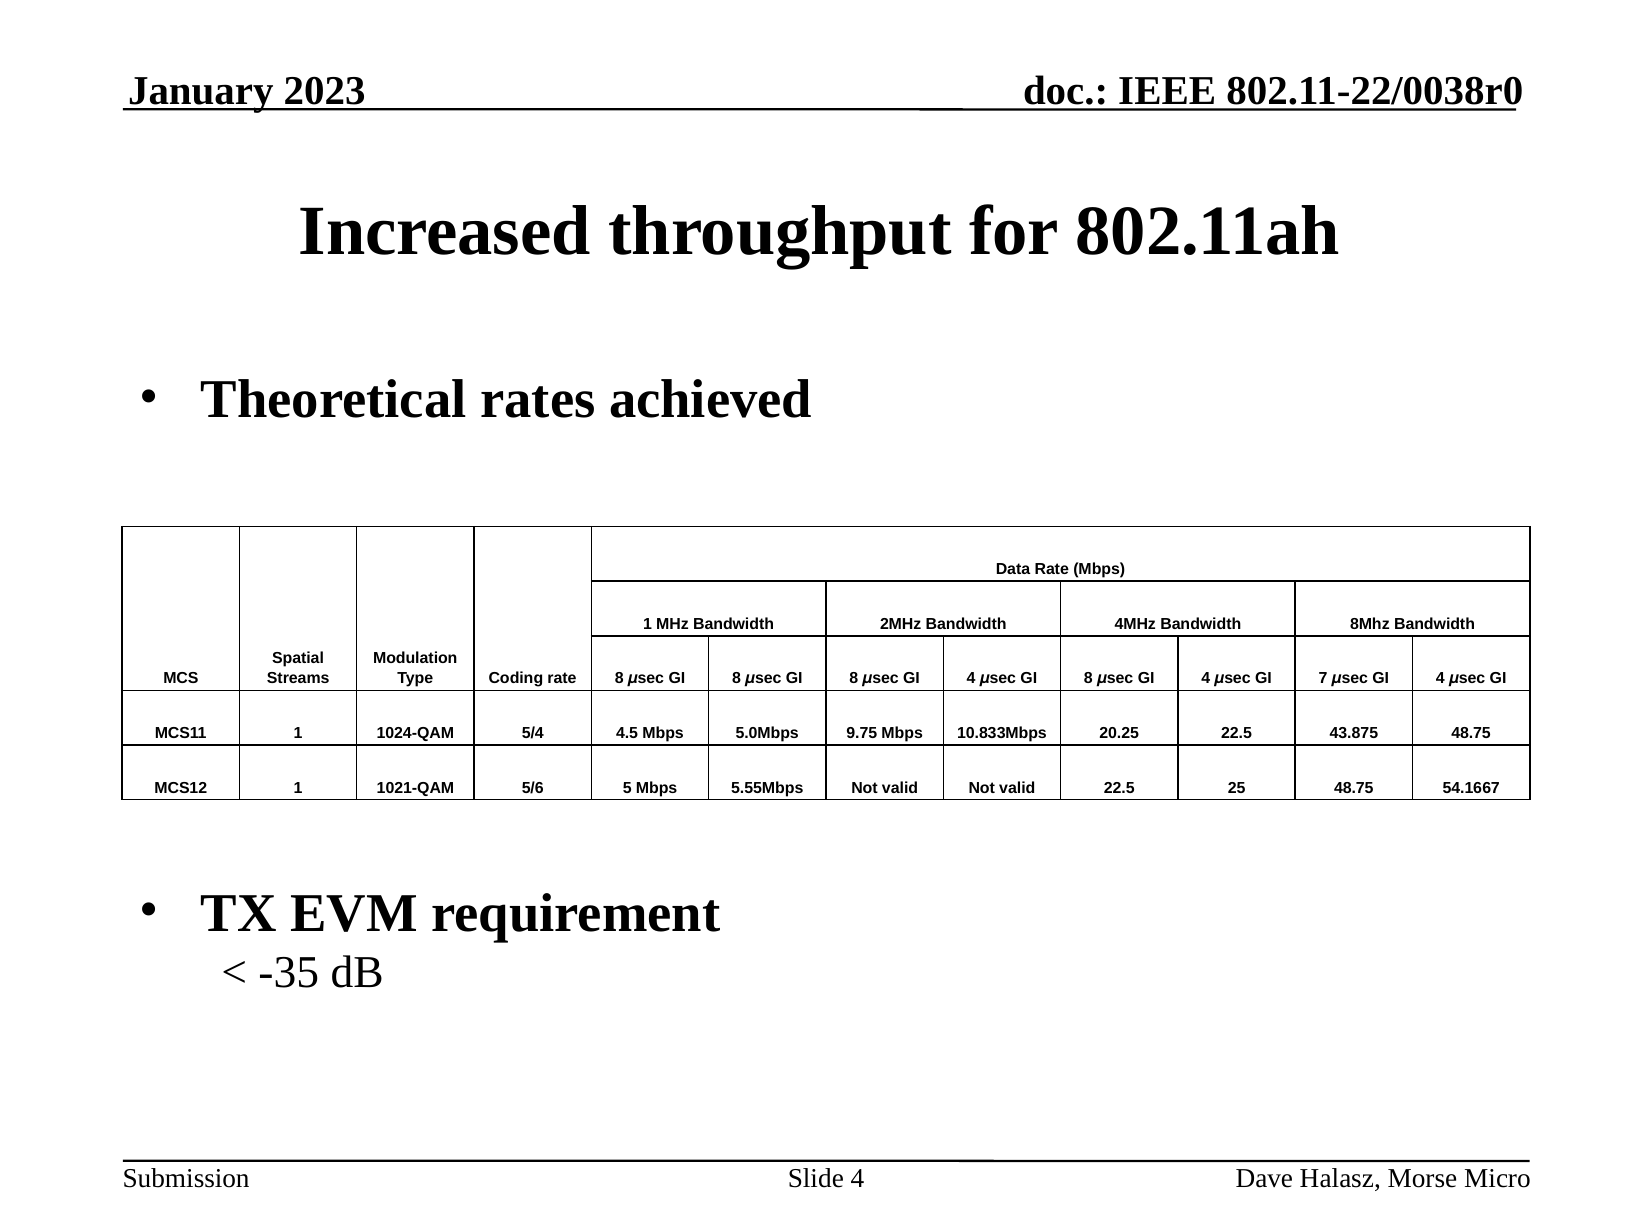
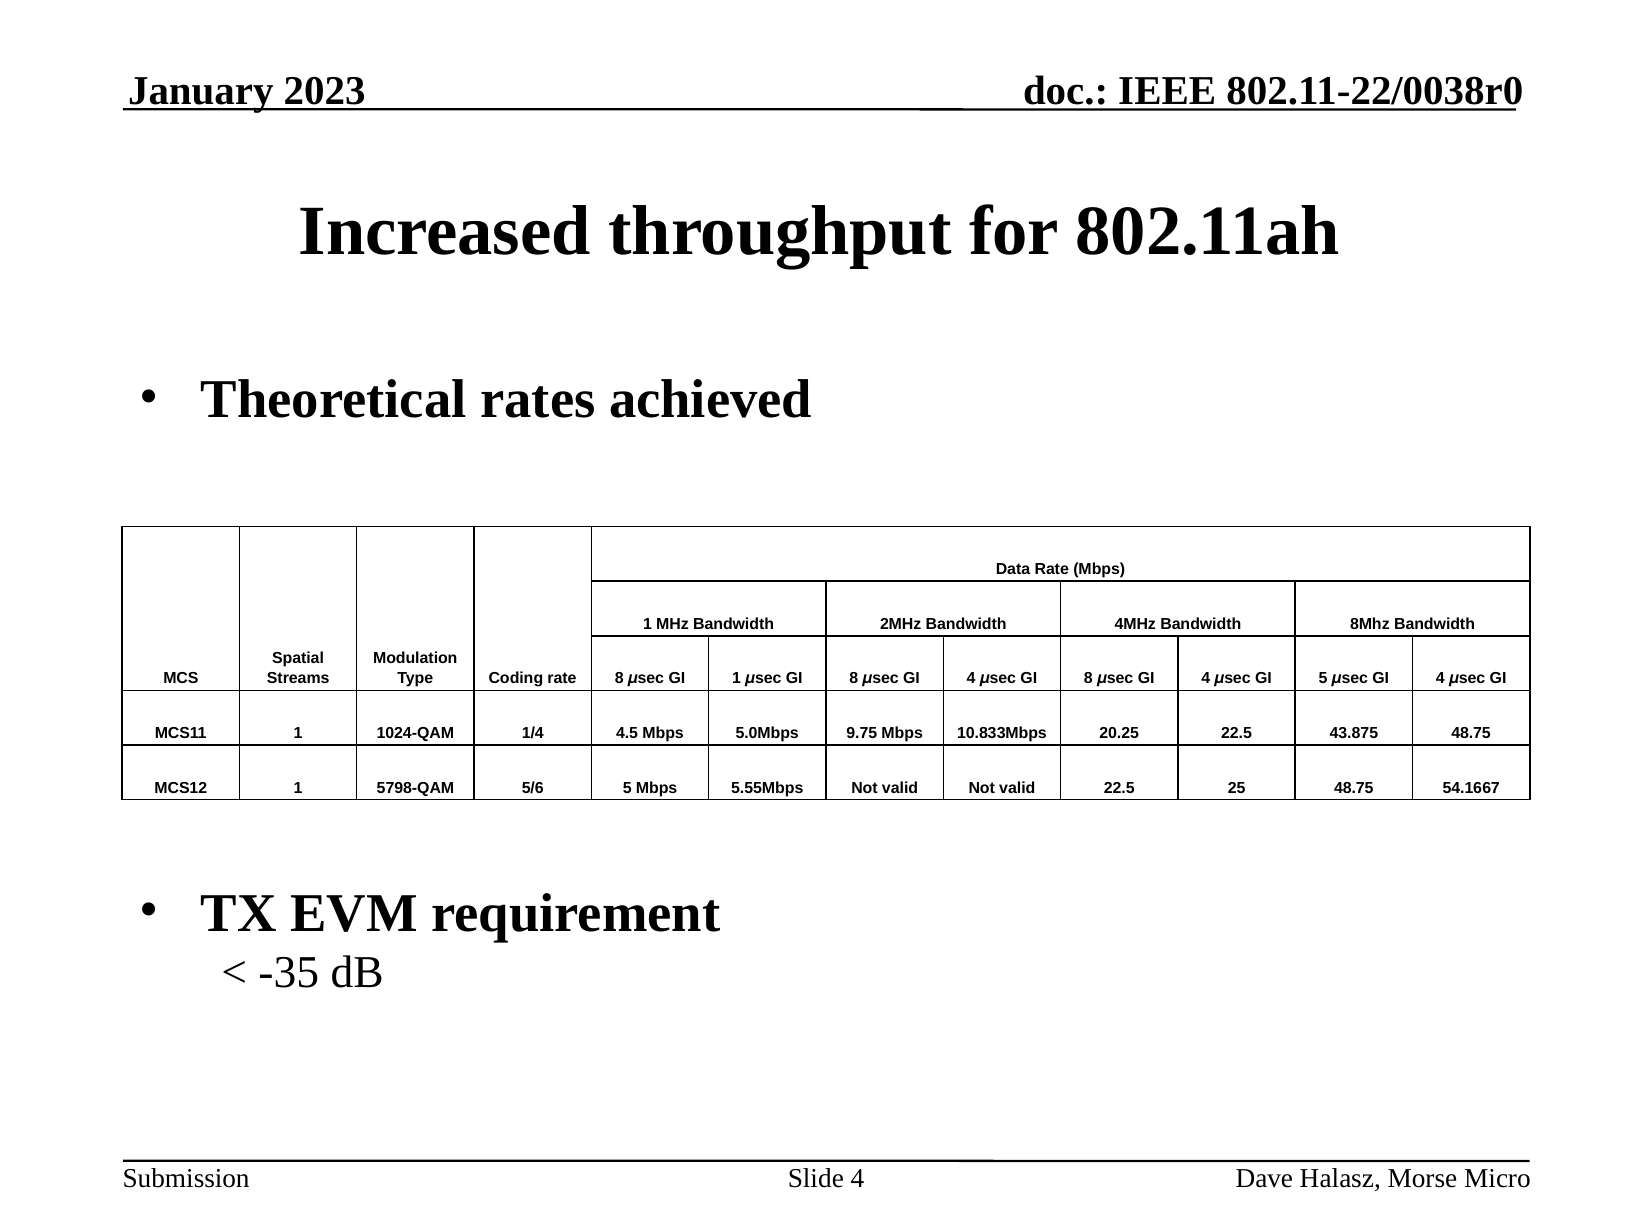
8: 8 -> 1 (736, 679)
7: 7 -> 5 (1323, 679)
5/4: 5/4 -> 1/4 (533, 733)
1021-QAM: 1021-QAM -> 5798-QAM (415, 788)
